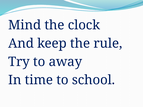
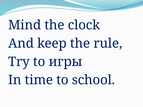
away: away -> игры (65, 62)
